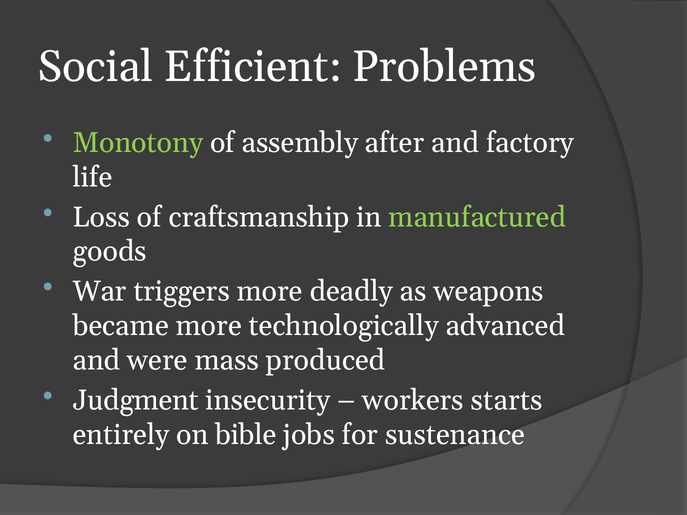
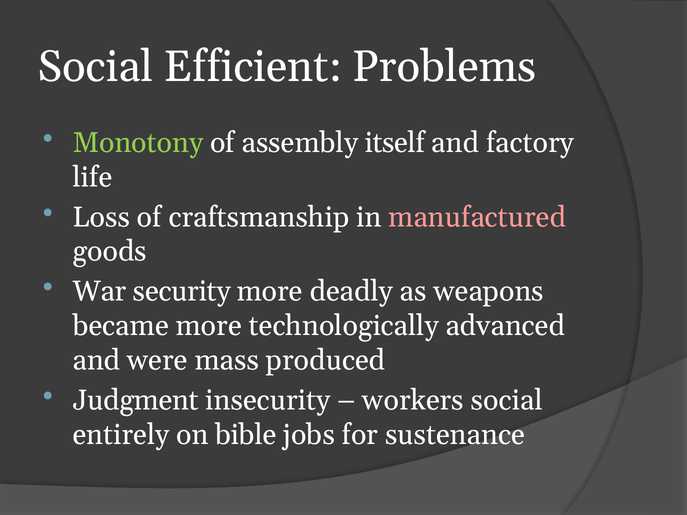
after: after -> itself (395, 143)
manufactured colour: light green -> pink (477, 217)
triggers: triggers -> security (182, 292)
workers starts: starts -> social (507, 400)
